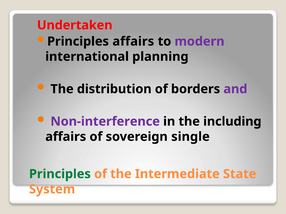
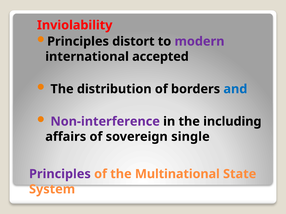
Undertaken: Undertaken -> Inviolability (75, 25)
Principles affairs: affairs -> distort (133, 41)
planning: planning -> accepted (160, 57)
and colour: purple -> blue (235, 89)
Principles colour: green -> purple (60, 174)
Intermediate: Intermediate -> Multinational (177, 174)
